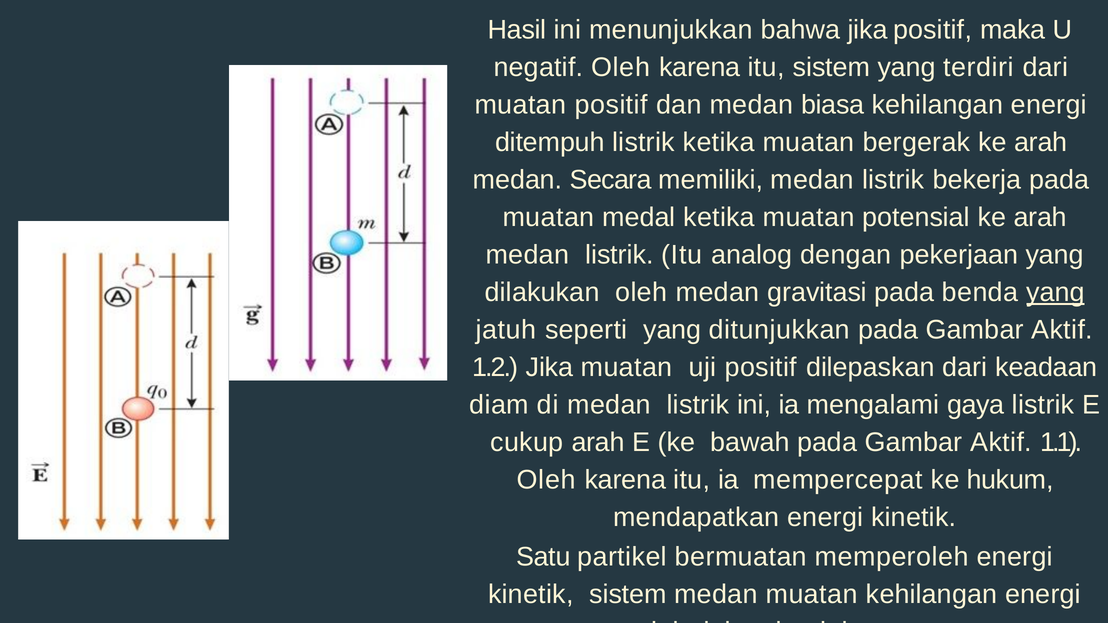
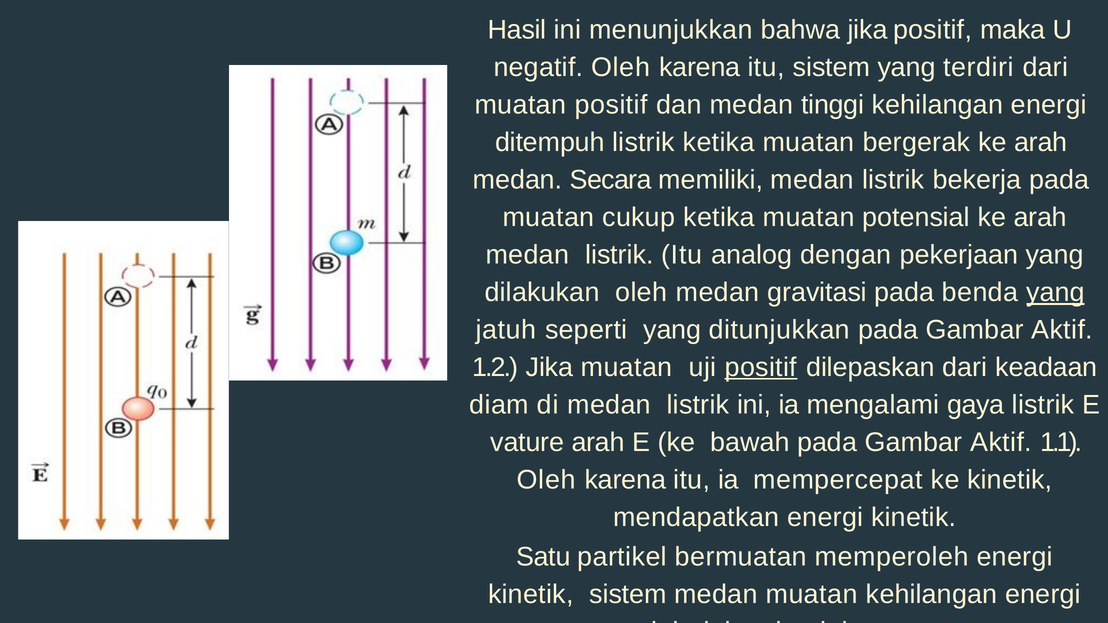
biasa: biasa -> tinggi (833, 105)
medal: medal -> cukup (639, 218)
positif underline: none -> present (761, 368)
cukup: cukup -> vature (527, 442)
ke hukum: hukum -> kinetik (1010, 480)
